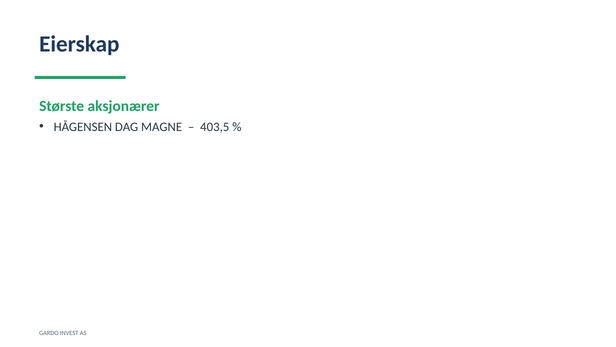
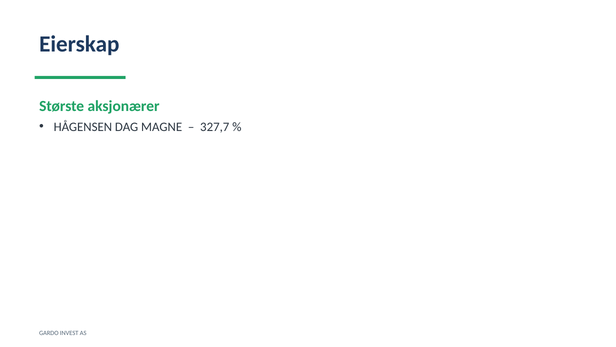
403,5: 403,5 -> 327,7 (215, 127)
